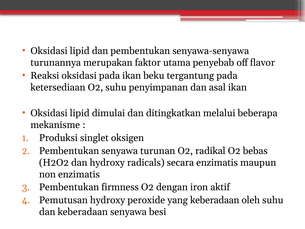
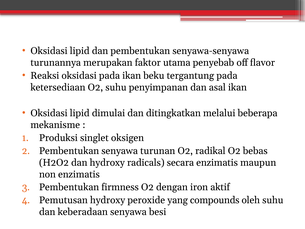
yang keberadaan: keberadaan -> compounds (215, 200)
